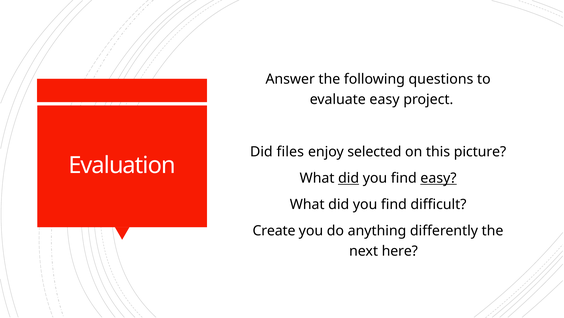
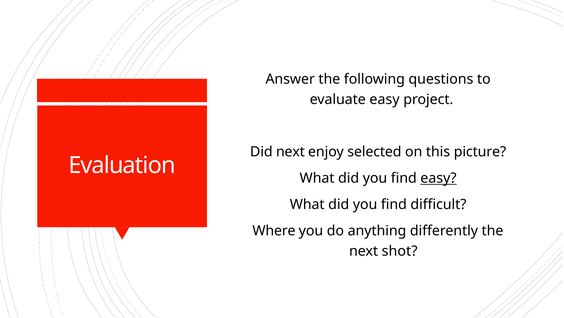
Did files: files -> next (290, 152)
did underline: present -> none (349, 178)
Create: Create -> Where (274, 230)
here: here -> shot (400, 250)
